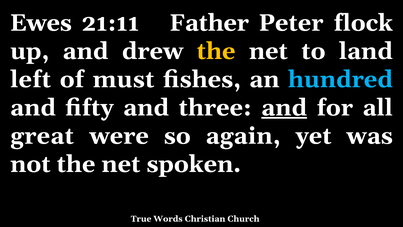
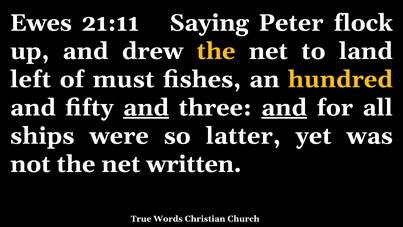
Father: Father -> Saying (209, 23)
hundred colour: light blue -> yellow (340, 79)
and underline: none -> present (146, 108)
great: great -> ships (42, 136)
again: again -> latter (243, 136)
spoken: spoken -> written (194, 164)
